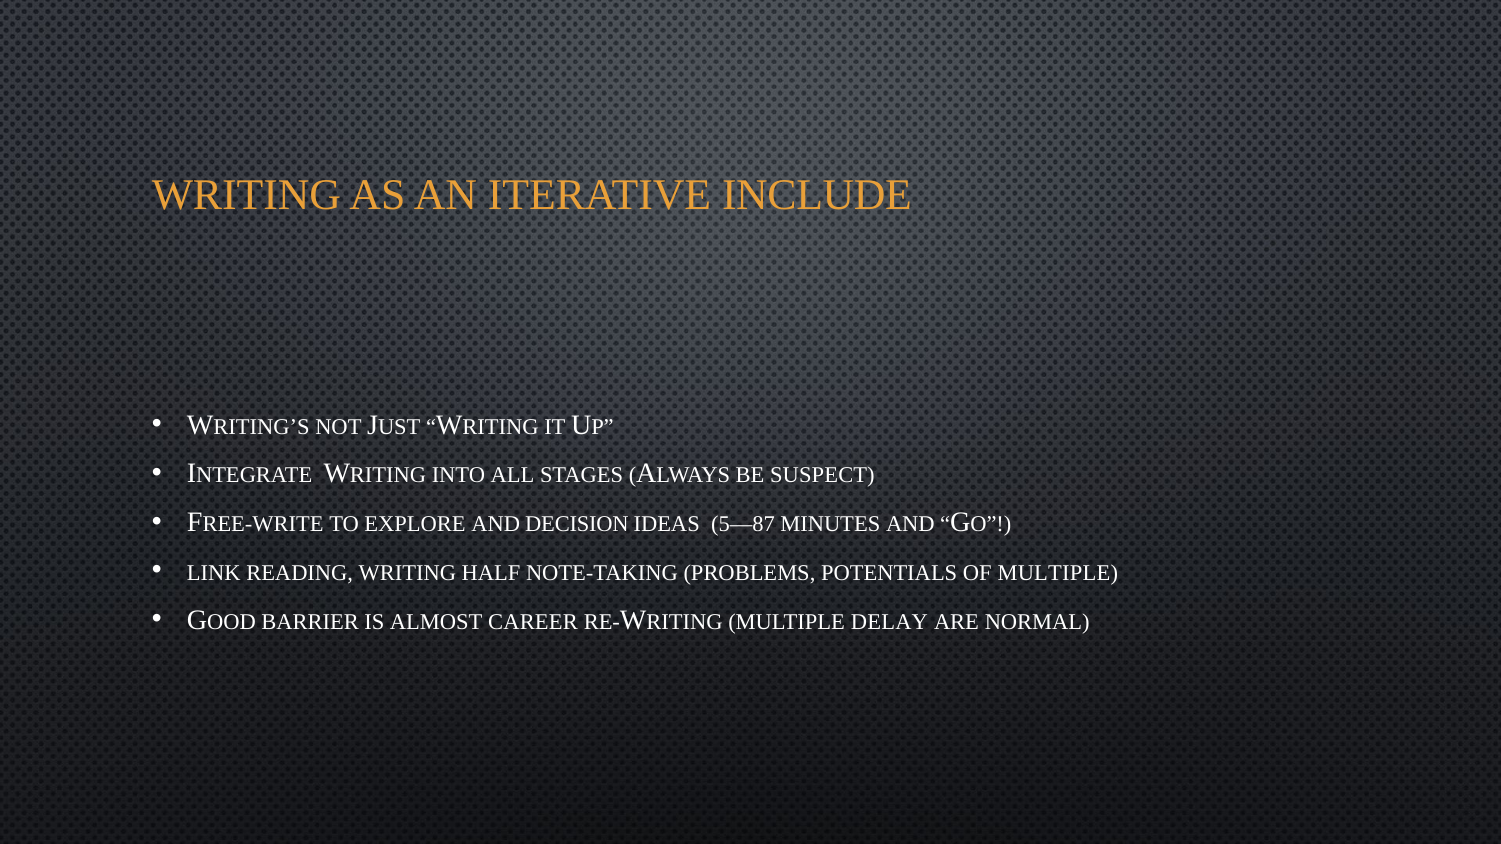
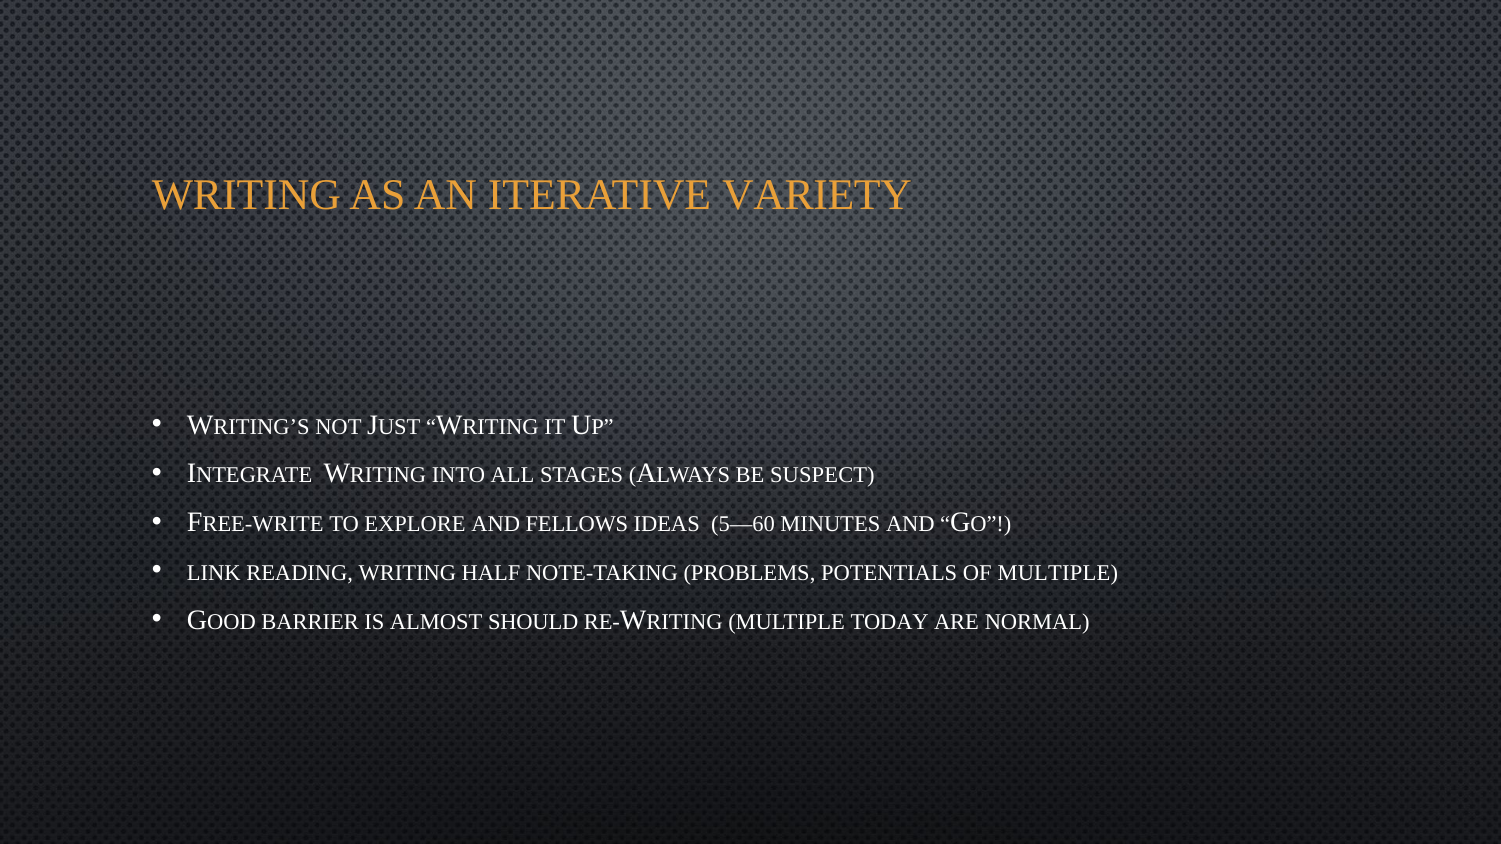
INCLUDE: INCLUDE -> VARIETY (817, 195)
DECISION: DECISION -> FELLOWS (577, 524)
5—87: 5—87 -> 5—60 (743, 524)
CAREER: CAREER -> SHOULD (533, 622)
DELAY: DELAY -> TODAY (890, 622)
